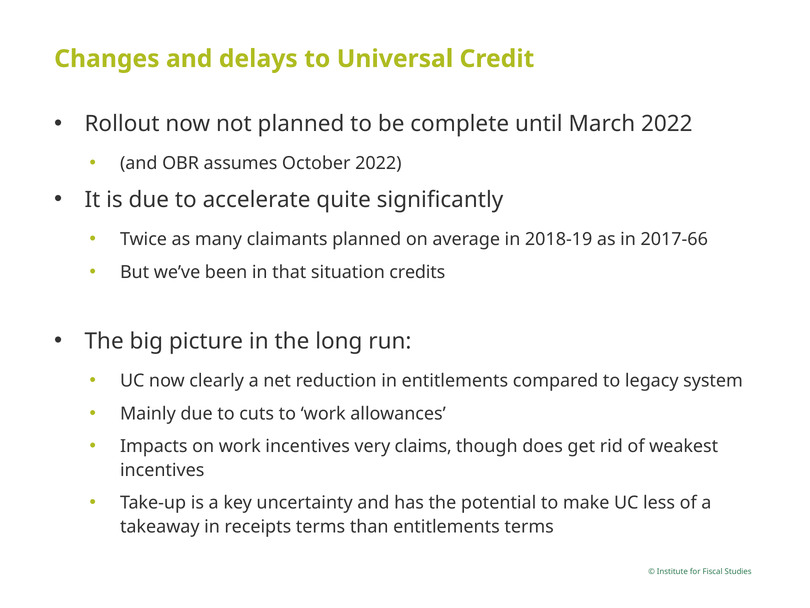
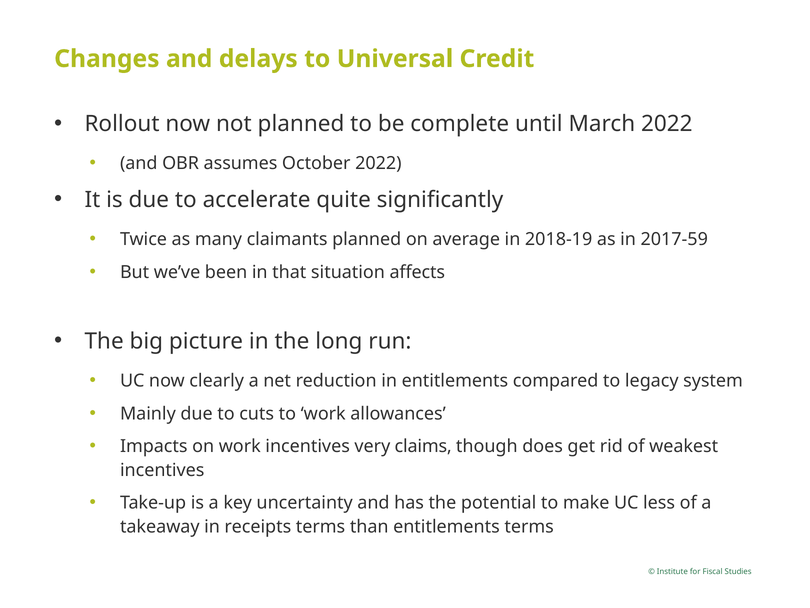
2017-66: 2017-66 -> 2017-59 (674, 239)
credits: credits -> affects (417, 272)
